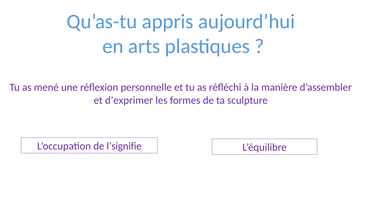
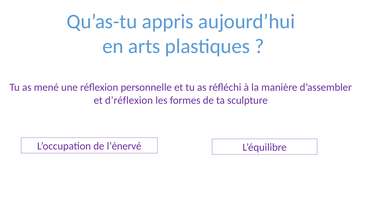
d’exprimer: d’exprimer -> d’réflexion (129, 100)
l’signifie: l’signifie -> l’énervé (124, 146)
